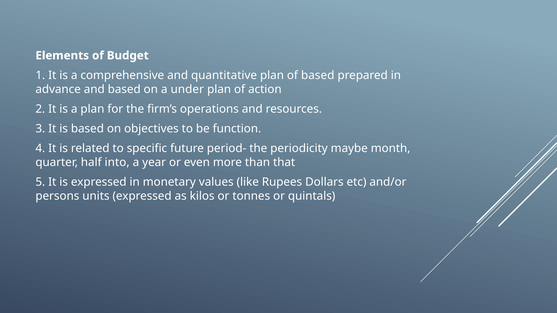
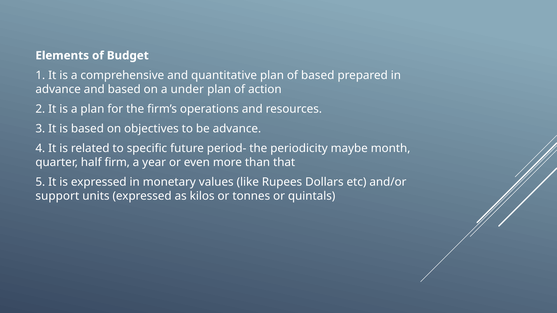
be function: function -> advance (237, 129)
into: into -> firm (117, 163)
persons: persons -> support (57, 196)
